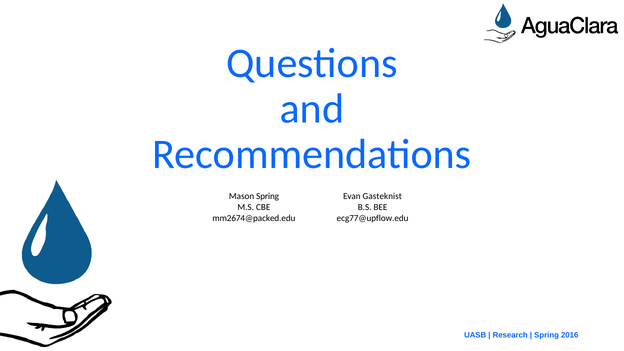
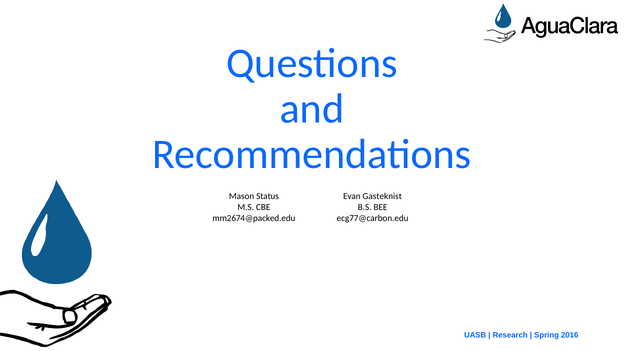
Mason Spring: Spring -> Status (268, 196)
ecg77@upflow.edu: ecg77@upflow.edu -> ecg77@carbon.edu (373, 218)
